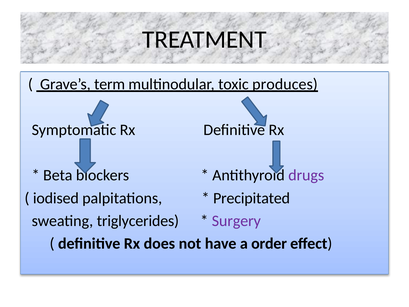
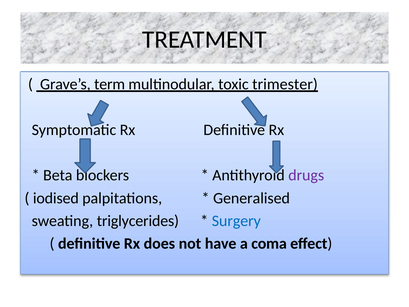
produces: produces -> trimester (285, 84)
Precipitated: Precipitated -> Generalised (251, 198)
Surgery colour: purple -> blue (236, 221)
order: order -> coma (269, 243)
